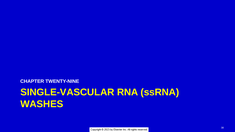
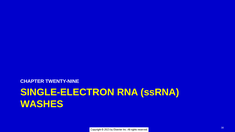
SINGLE-VASCULAR: SINGLE-VASCULAR -> SINGLE-ELECTRON (67, 92)
